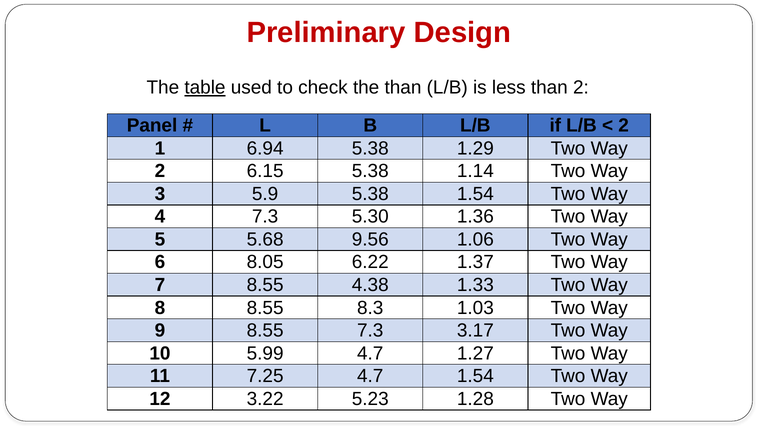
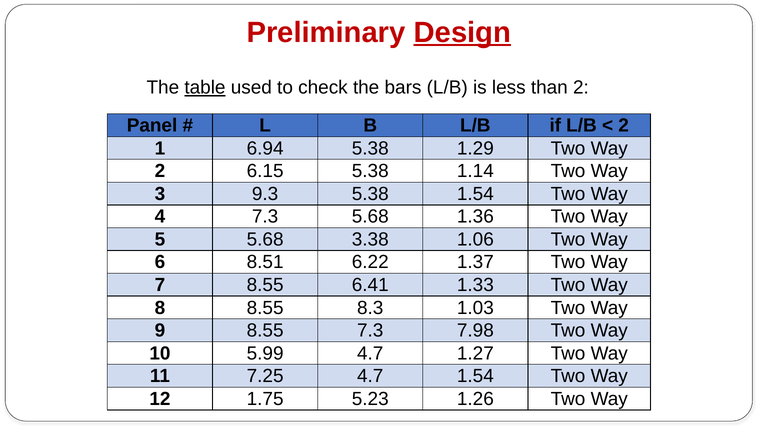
Design underline: none -> present (462, 32)
the than: than -> bars (403, 88)
5.9: 5.9 -> 9.3 (265, 194)
7.3 5.30: 5.30 -> 5.68 (370, 216)
9.56: 9.56 -> 3.38 (370, 239)
8.05: 8.05 -> 8.51 (265, 262)
4.38: 4.38 -> 6.41 (370, 285)
3.17: 3.17 -> 7.98 (475, 330)
3.22: 3.22 -> 1.75 (265, 398)
1.28: 1.28 -> 1.26 (475, 398)
